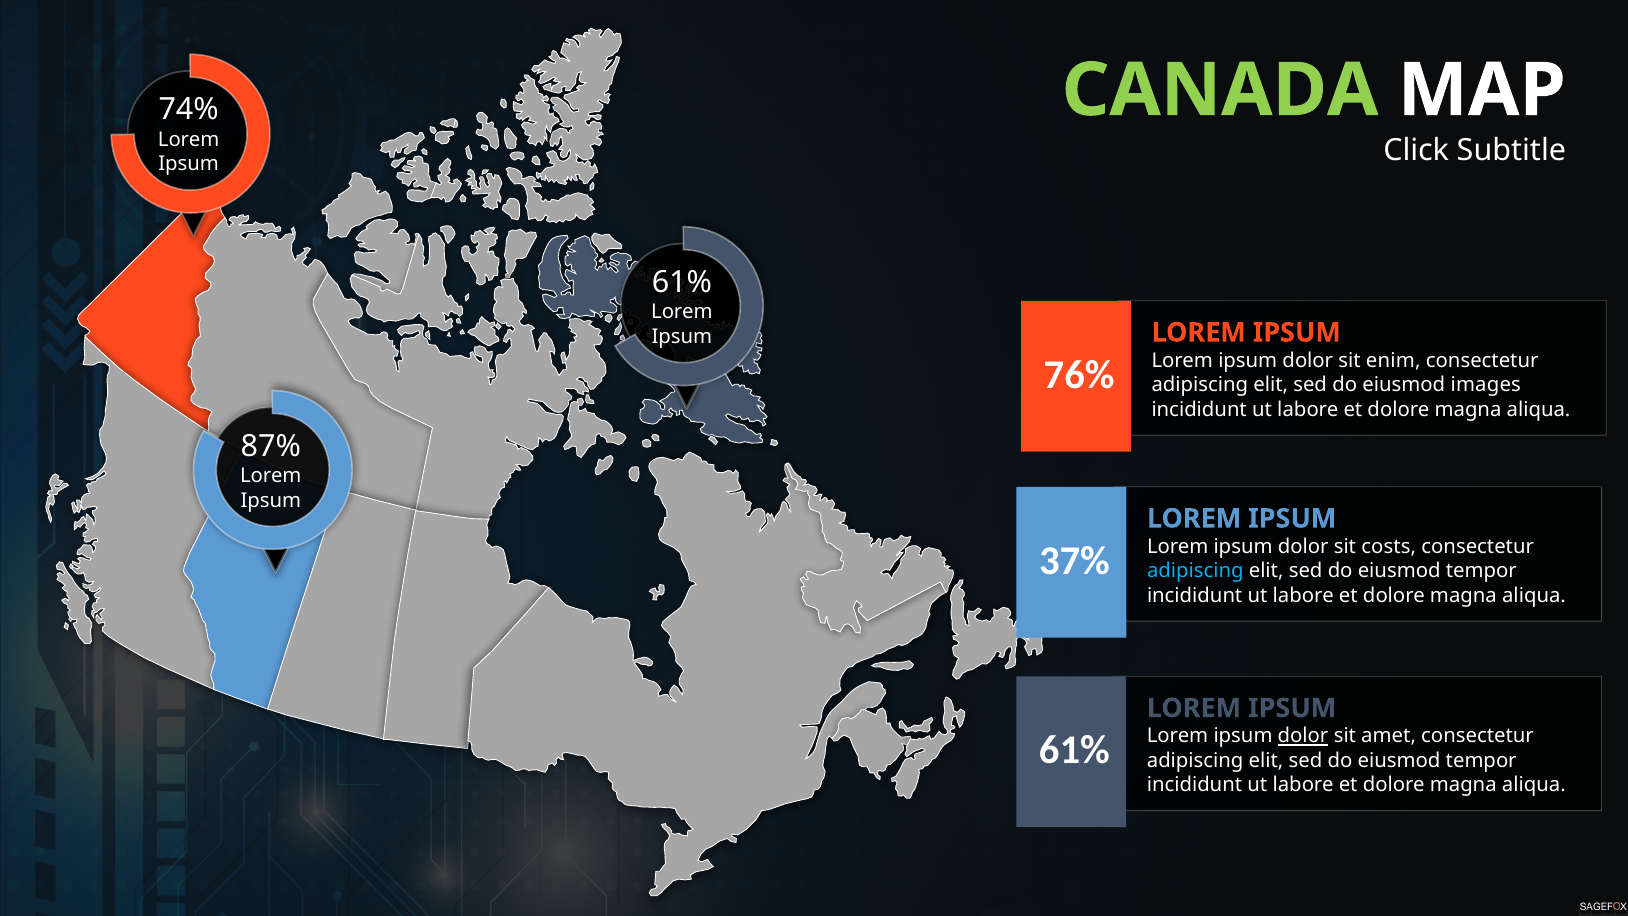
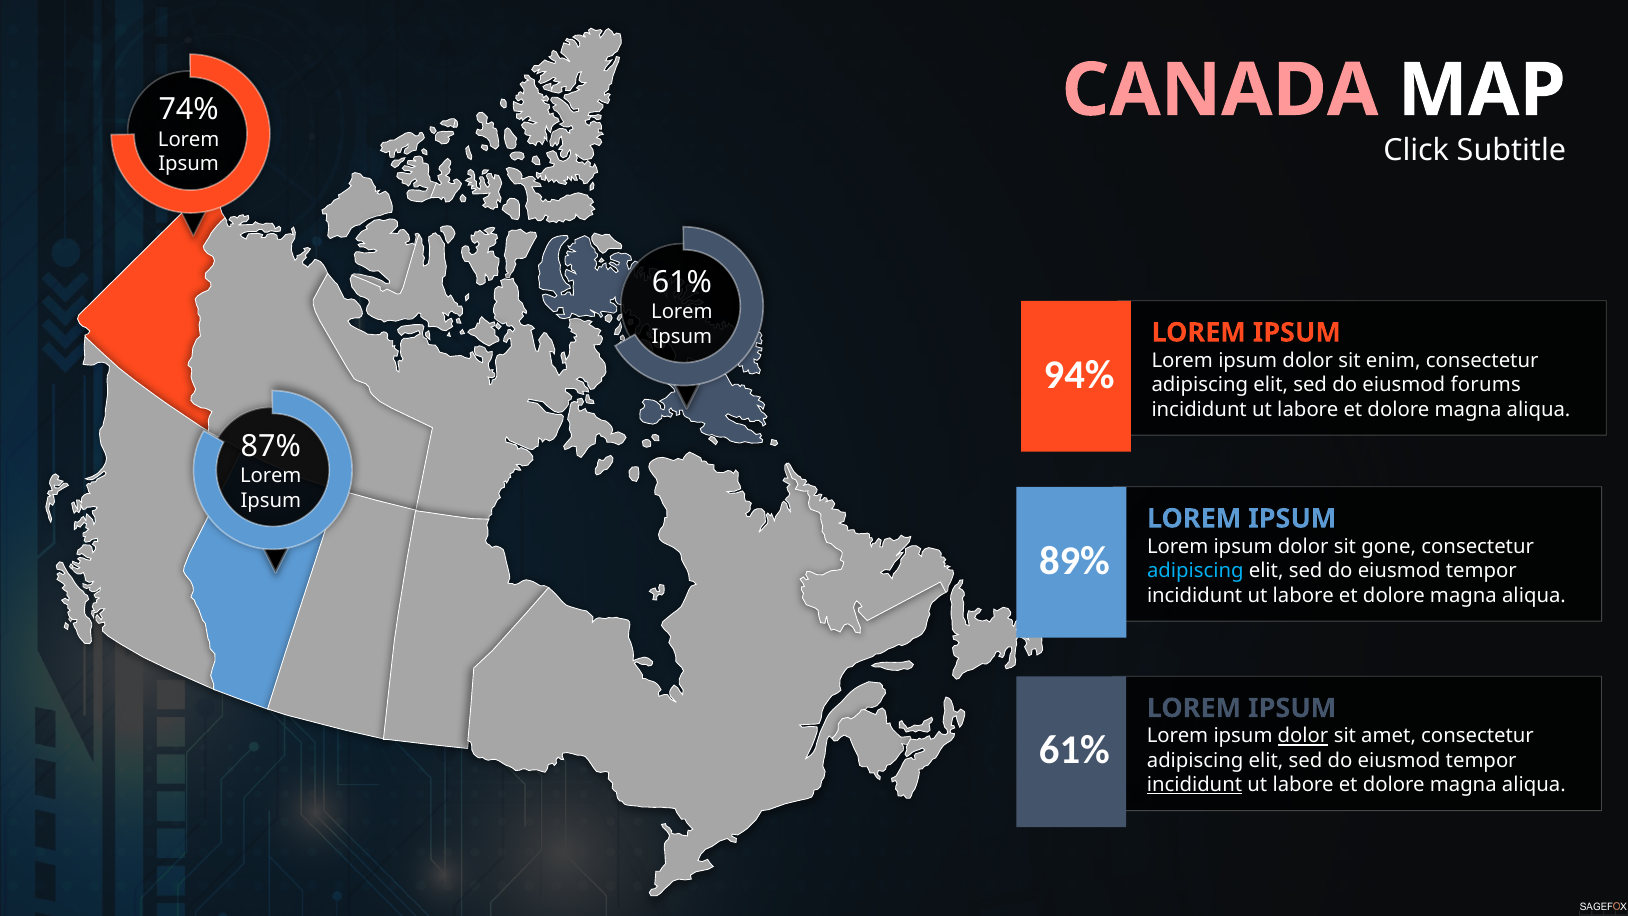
CANADA colour: light green -> pink (1220, 90)
76%: 76% -> 94% (1079, 375)
images: images -> forums (1486, 385)
costs: costs -> gone (1389, 546)
37%: 37% -> 89% (1075, 561)
incididunt underline: none -> present (1195, 785)
